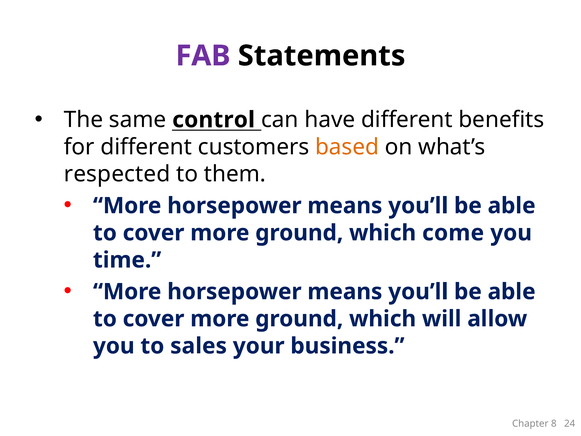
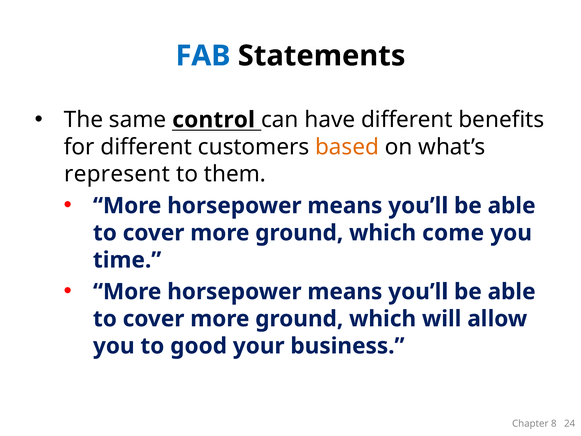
FAB colour: purple -> blue (203, 56)
respected: respected -> represent (117, 174)
sales: sales -> good (199, 346)
